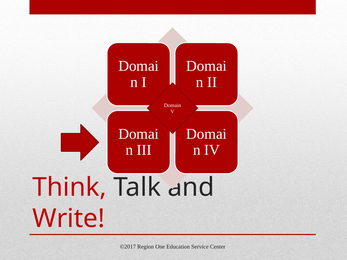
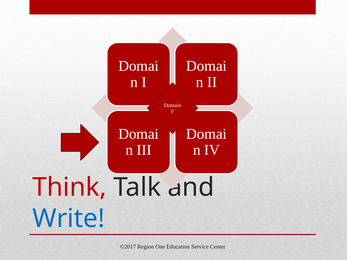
Write colour: red -> blue (69, 219)
